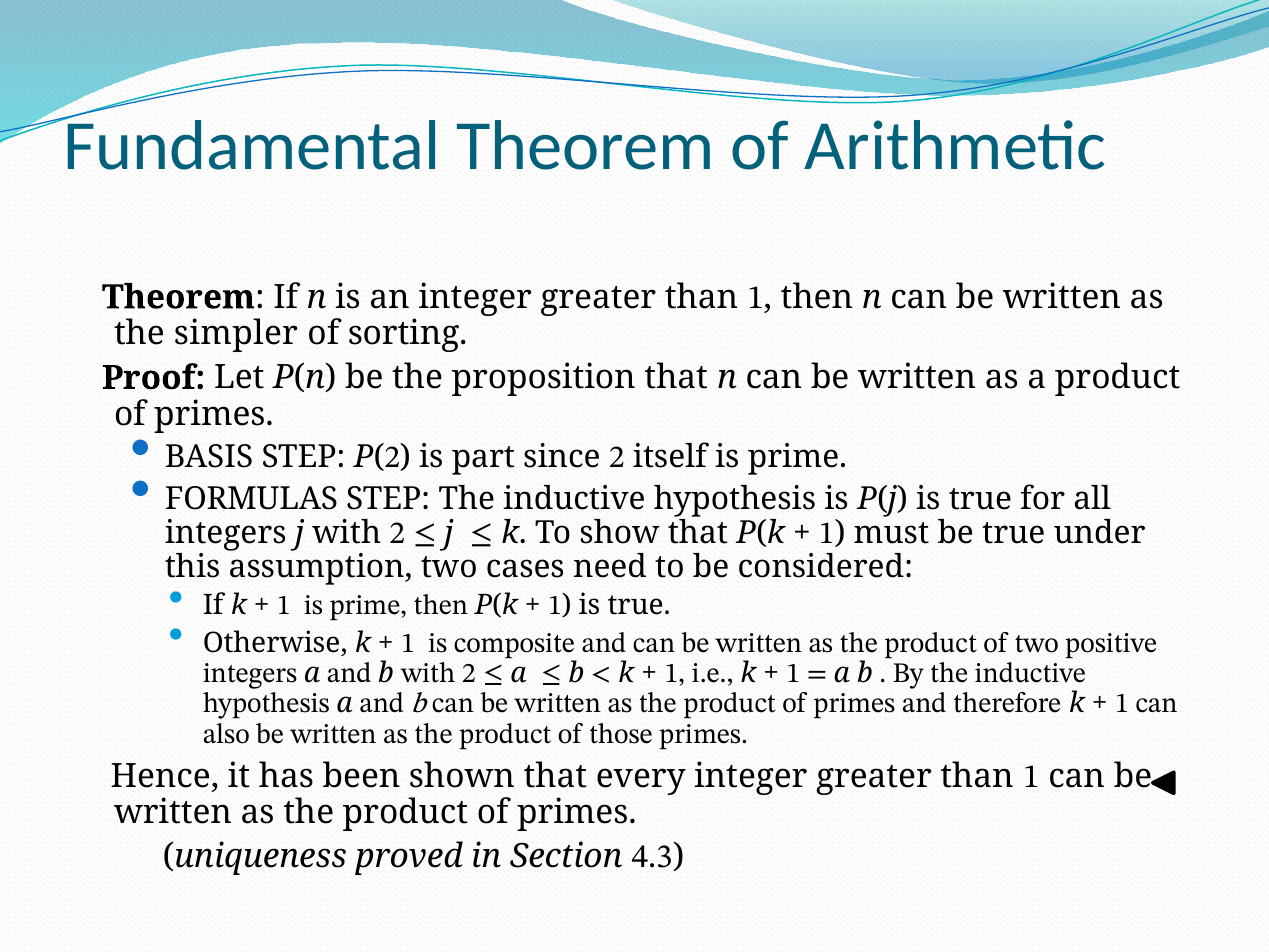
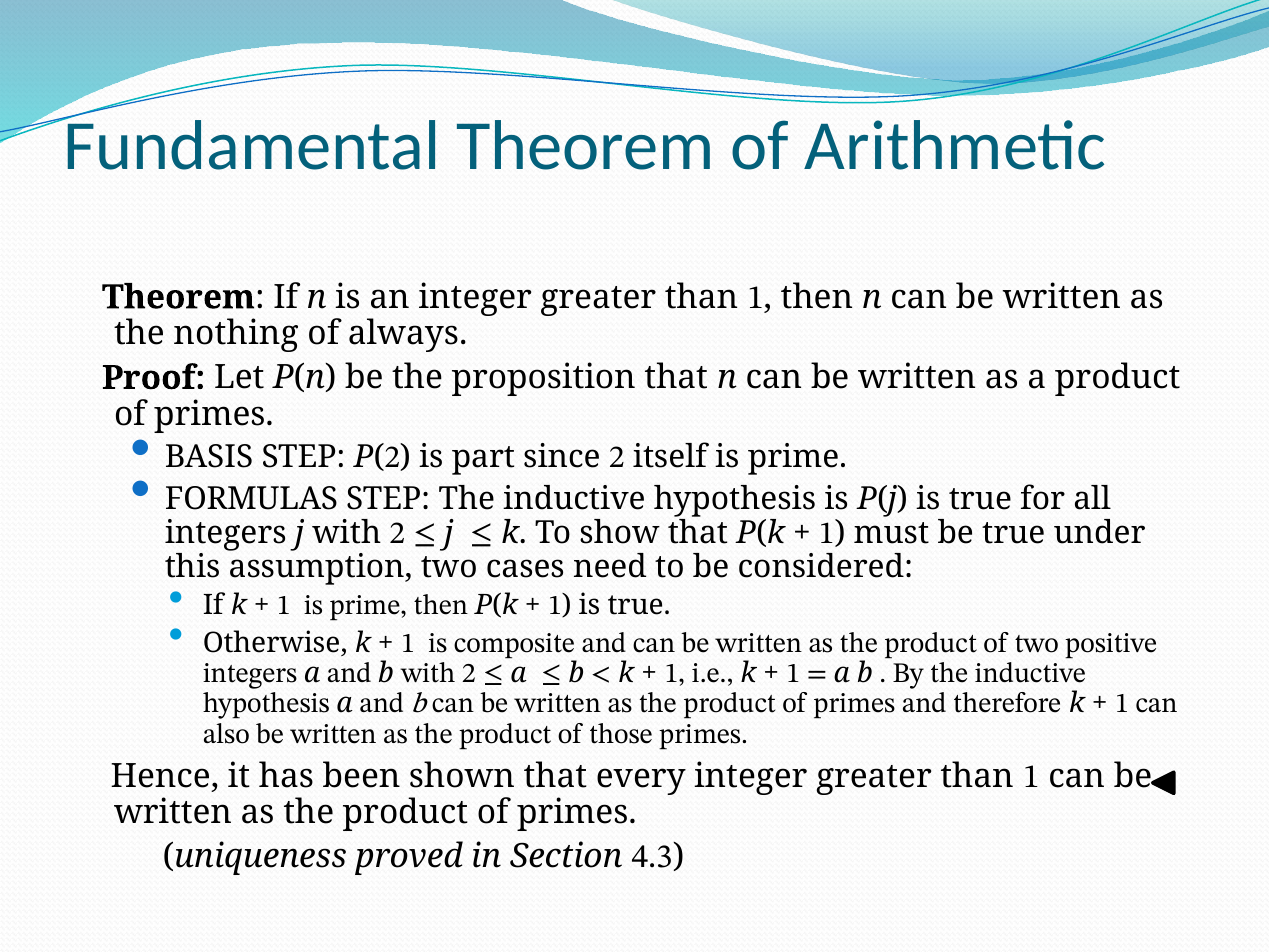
simpler: simpler -> nothing (236, 333)
sorting: sorting -> always (408, 333)
